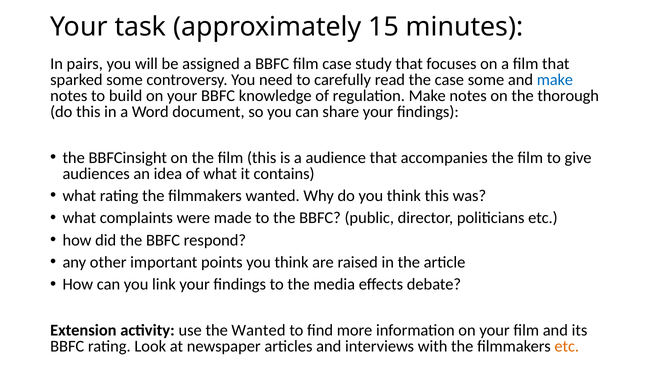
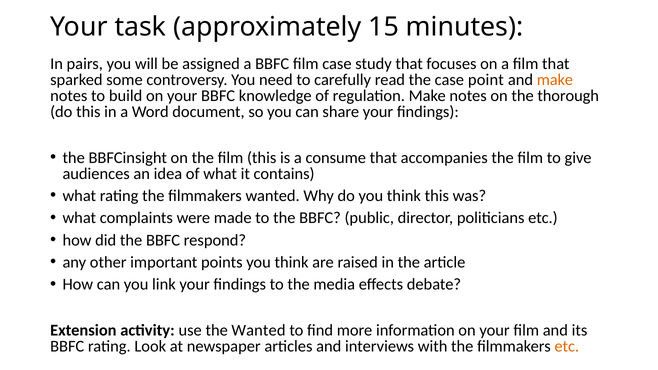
case some: some -> point (486, 80)
make colour: blue -> orange (555, 80)
audience: audience -> consume (336, 158)
